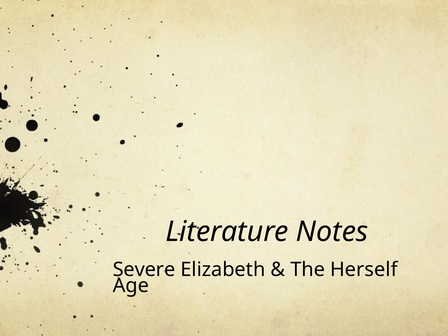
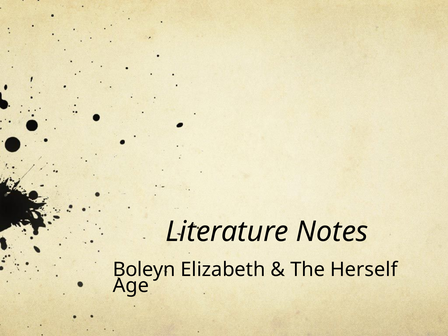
Severe: Severe -> Boleyn (144, 270)
